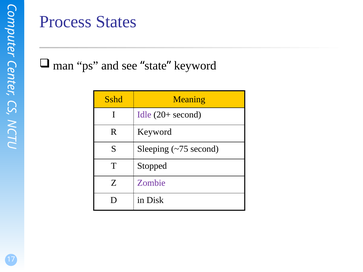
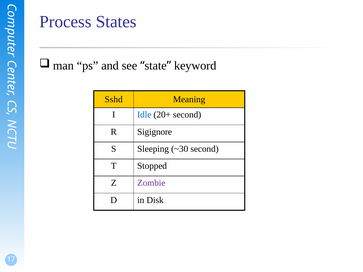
Idle colour: purple -> blue (144, 115)
R Keyword: Keyword -> Sigignore (155, 132)
~75: ~75 -> ~30 (180, 149)
